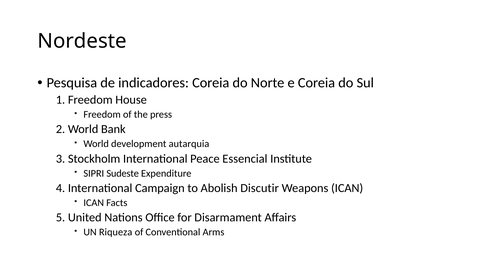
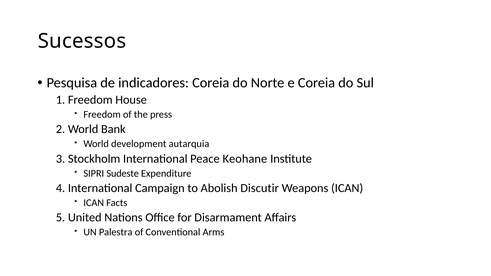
Nordeste: Nordeste -> Sucessos (82, 41)
Essencial: Essencial -> Keohane (245, 159)
Riqueza: Riqueza -> Palestra (116, 232)
